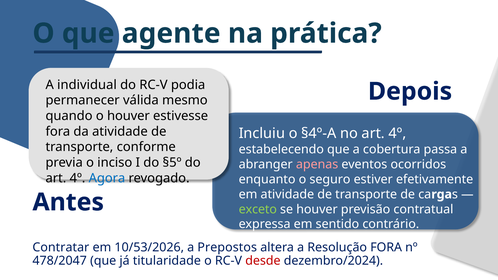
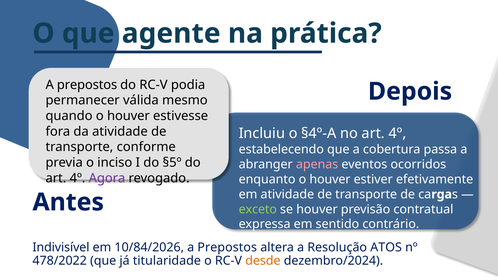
individual: individual -> prepostos (87, 85)
Agora colour: blue -> purple (107, 178)
enquanto o seguro: seguro -> houver (330, 179)
Contratar: Contratar -> Indivisível (61, 247)
10/53/2026: 10/53/2026 -> 10/84/2026 (149, 247)
Resolução FORA: FORA -> ATOS (386, 247)
478/2047: 478/2047 -> 478/2022 (60, 261)
desde colour: red -> orange (263, 261)
